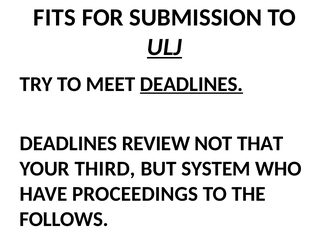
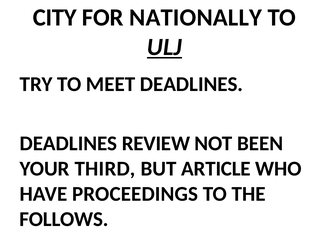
FITS: FITS -> CITY (55, 17)
SUBMISSION: SUBMISSION -> NATIONALLY (196, 17)
DEADLINES underline: present -> none (191, 84)
THAT: THAT -> BEEN (260, 143)
SYSTEM: SYSTEM -> ARTICLE (216, 168)
